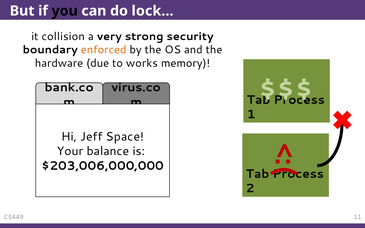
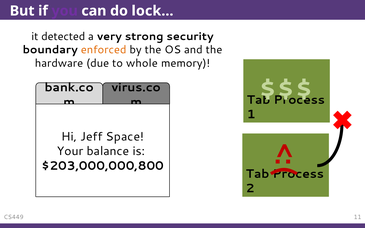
you colour: black -> purple (65, 11)
collision: collision -> detected (63, 36)
works: works -> whole (142, 63)
$203,006,000,000: $203,006,000,000 -> $203,000,000,800 (103, 166)
